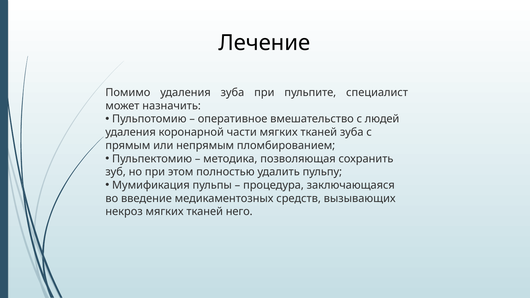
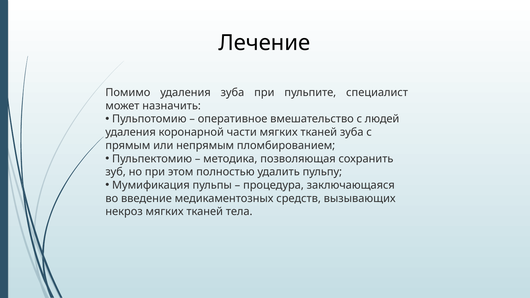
него: него -> тела (239, 212)
